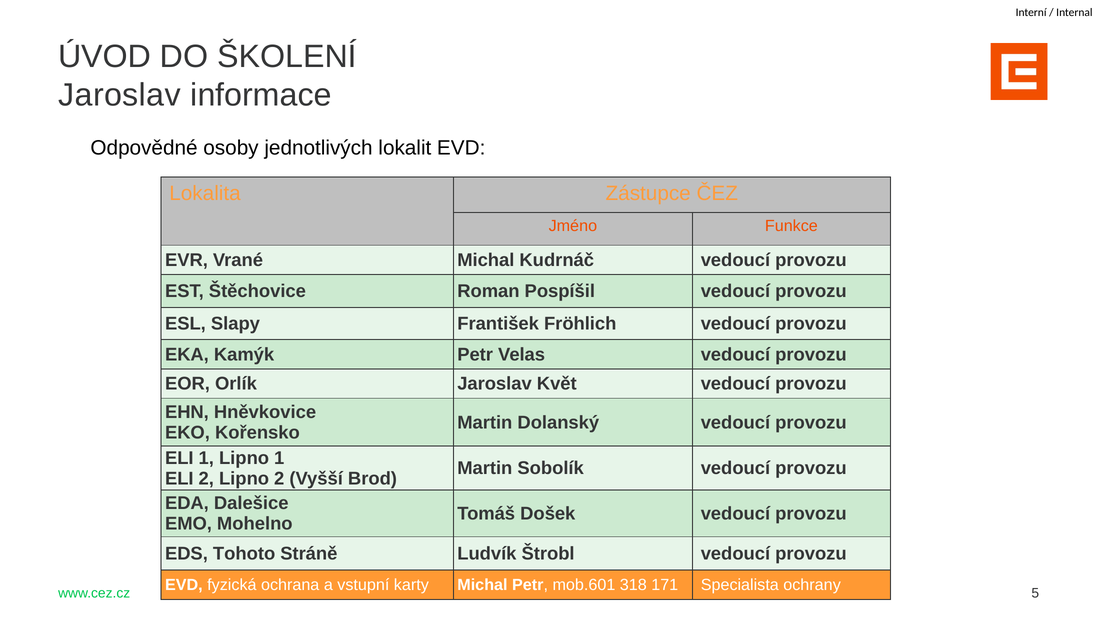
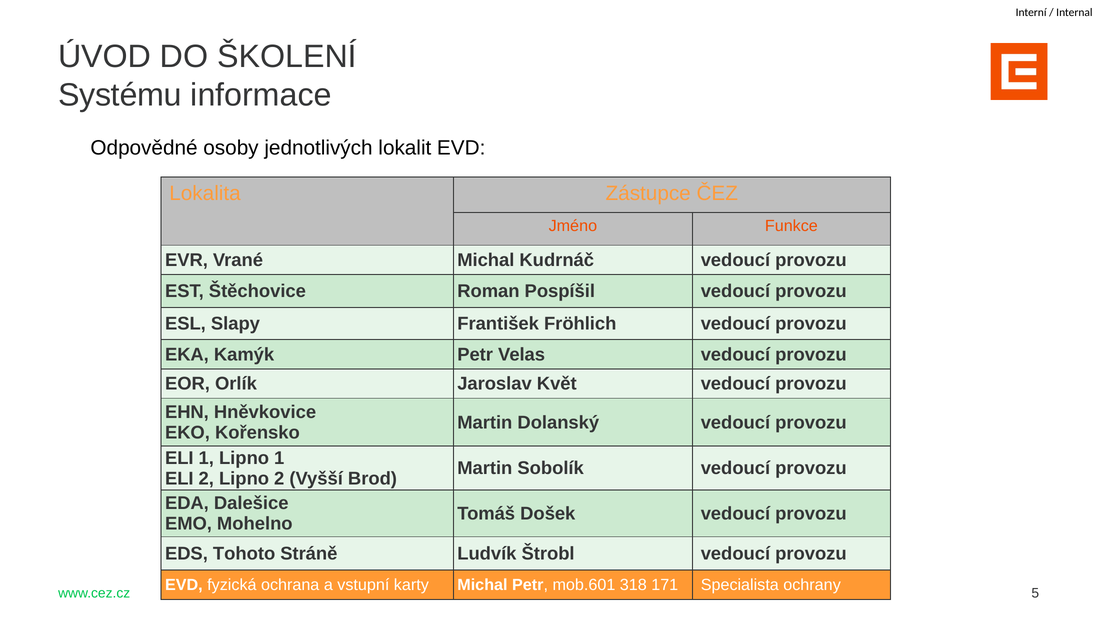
Jaroslav: Jaroslav -> Systému (120, 95)
